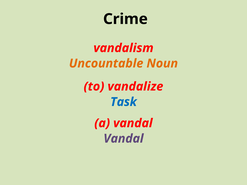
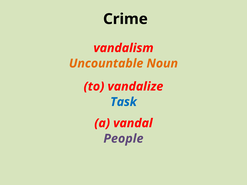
Vandal: Vandal -> People (123, 139)
